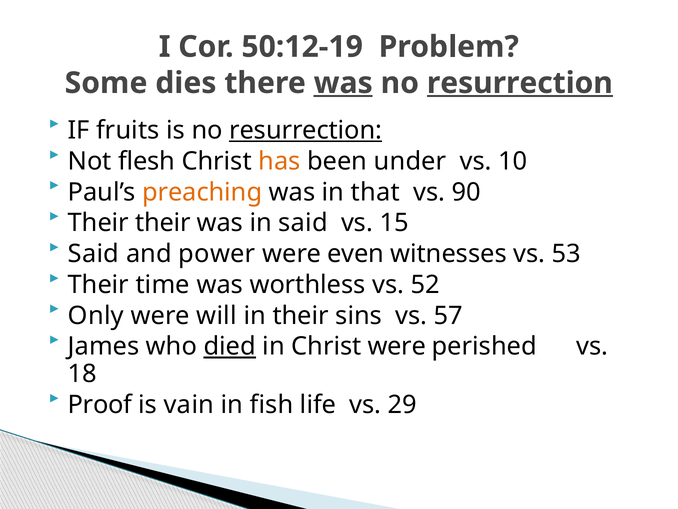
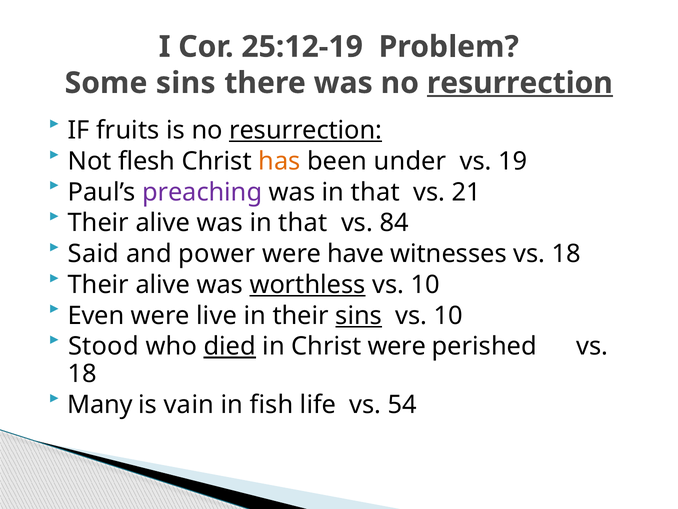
50:12-19: 50:12-19 -> 25:12-19 (302, 47)
Some dies: dies -> sins (186, 83)
was underline: present -> none (343, 83)
10: 10 -> 19 (513, 161)
preaching colour: orange -> purple (202, 192)
90: 90 -> 21 (466, 192)
their: their -> alive (163, 223)
said: said -> that (303, 223)
15: 15 -> 84 (394, 223)
even: even -> have (356, 254)
witnesses vs 53: 53 -> 18 (566, 254)
time: time -> alive (163, 285)
worthless underline: none -> present (308, 285)
52: 52 -> 10 (425, 285)
Only: Only -> Even (96, 315)
will: will -> live (217, 315)
sins underline: none -> present (359, 315)
57: 57 -> 10 (448, 315)
James: James -> Stood (103, 346)
Proof: Proof -> Many (100, 405)
29: 29 -> 54 (402, 405)
